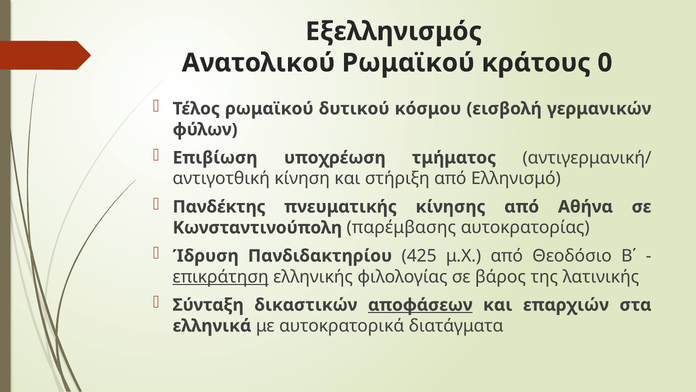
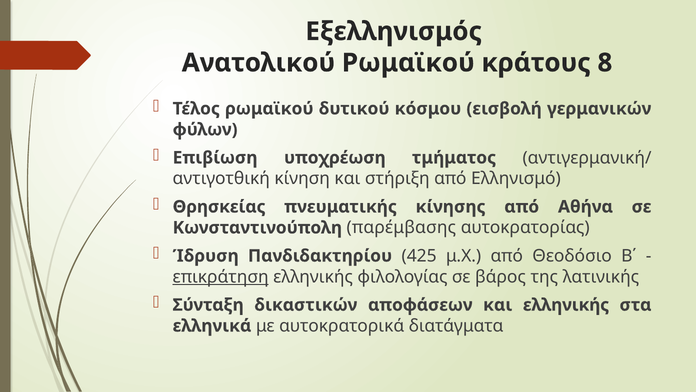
0: 0 -> 8 (605, 63)
Πανδέκτης: Πανδέκτης -> Θρησκείας (219, 207)
αποφάσεων underline: present -> none (420, 305)
και επαρχιών: επαρχιών -> ελληνικής (566, 305)
